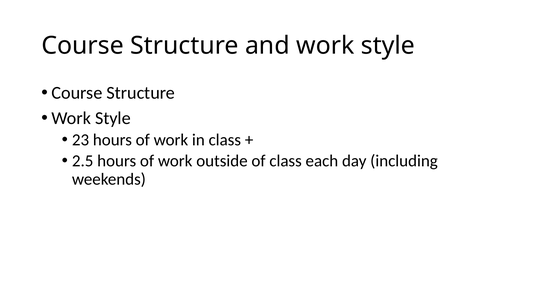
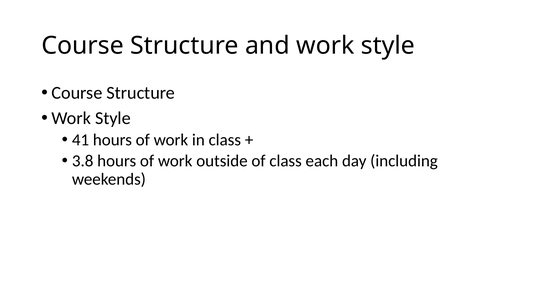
23: 23 -> 41 (81, 140)
2.5: 2.5 -> 3.8 (83, 161)
